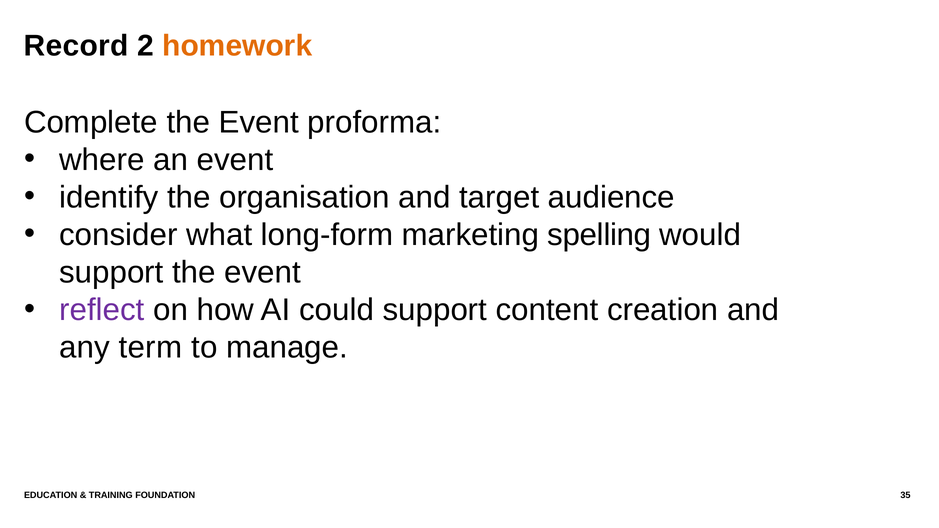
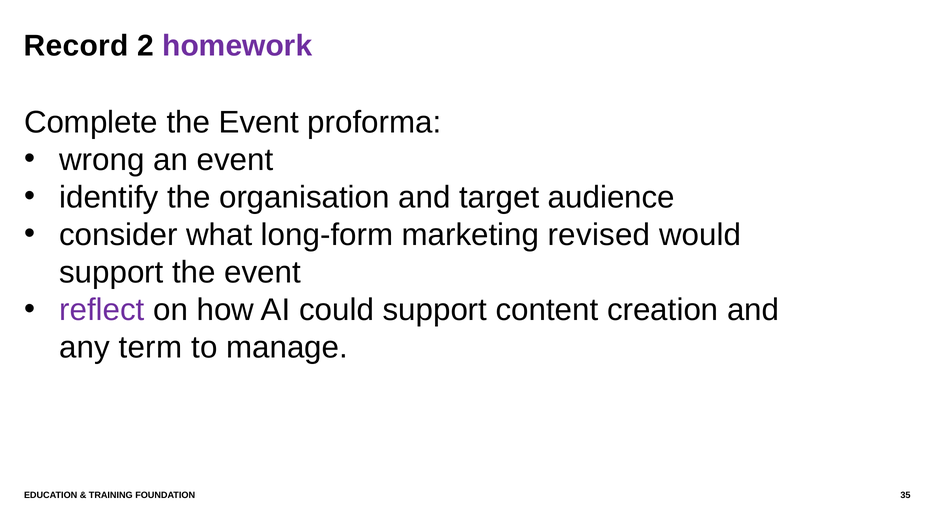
homework colour: orange -> purple (237, 46)
where: where -> wrong (102, 160)
spelling: spelling -> revised (599, 235)
